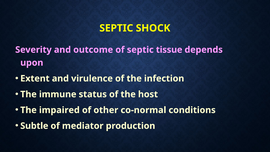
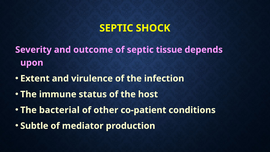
impaired: impaired -> bacterial (59, 110)
co-normal: co-normal -> co-patient (143, 110)
